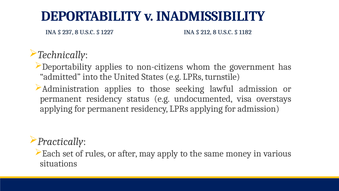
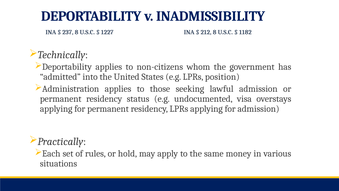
turnstile: turnstile -> position (222, 77)
after: after -> hold (127, 153)
